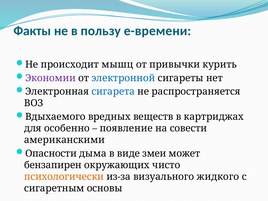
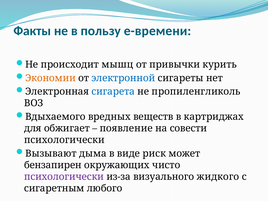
Экономии colour: purple -> orange (50, 78)
распространяется: распространяется -> пропиленгликоль (196, 92)
особенно: особенно -> обжигает (67, 128)
американскими: американскими -> психологически (64, 140)
Опасности: Опасности -> Вызывают (51, 153)
змеи: змеи -> риск (154, 153)
психологически colour: orange -> purple (64, 177)
основы: основы -> любого (105, 188)
